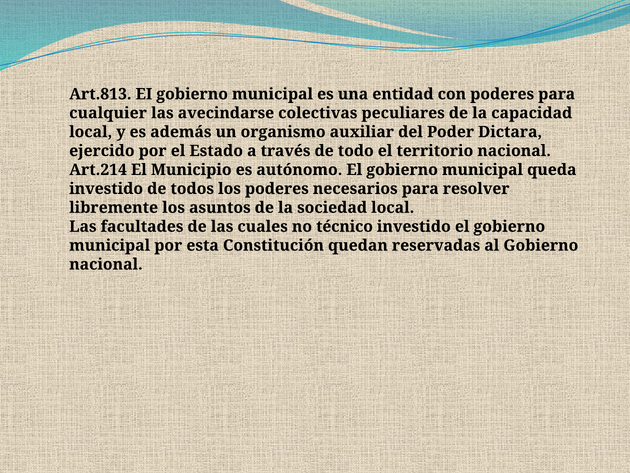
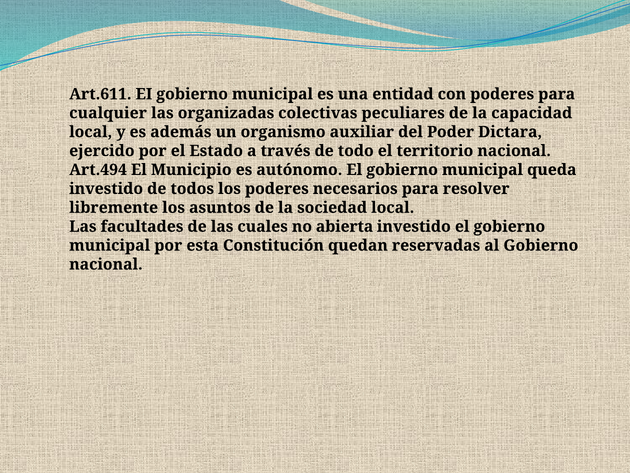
Art.813: Art.813 -> Art.611 (100, 94)
avecindarse: avecindarse -> organizadas (226, 113)
Art.214: Art.214 -> Art.494 (98, 170)
técnico: técnico -> abierta (345, 226)
